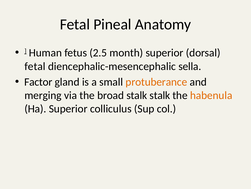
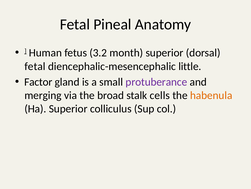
2.5: 2.5 -> 3.2 (98, 53)
sella: sella -> little (190, 66)
protuberance colour: orange -> purple (156, 82)
stalk stalk: stalk -> cells (160, 95)
